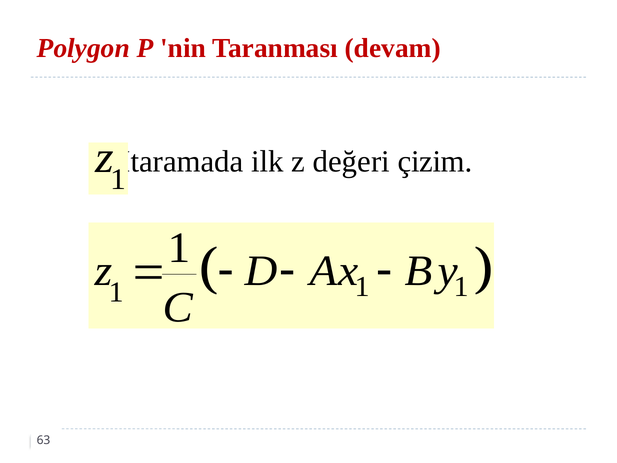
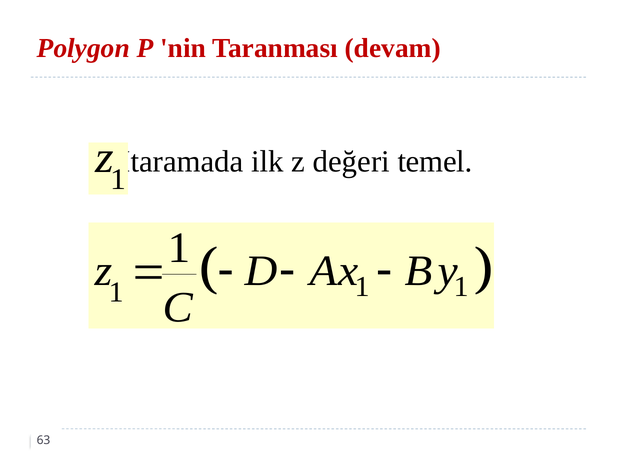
çizim: çizim -> temel (435, 162)
